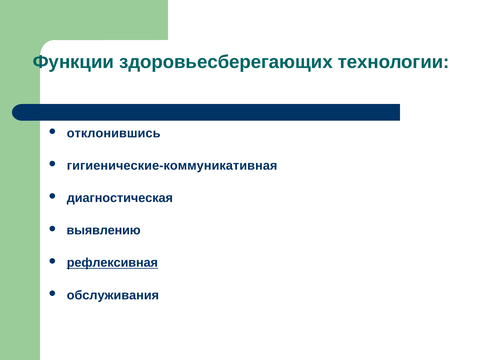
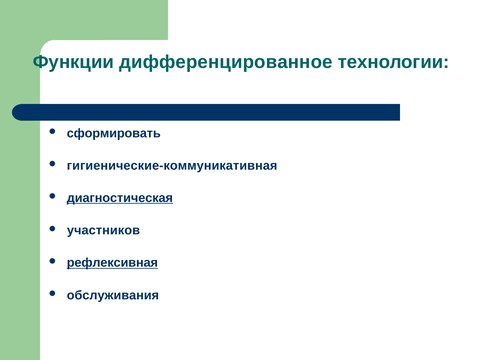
здоровьесберегающих: здоровьесберегающих -> дифференцированное (226, 62)
отклонившись: отклонившись -> сформировать (114, 133)
диагностическая underline: none -> present (120, 198)
выявлению: выявлению -> участников (103, 230)
